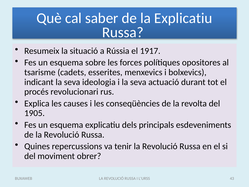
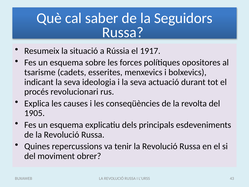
la Explicatiu: Explicatiu -> Seguidors (183, 18)
